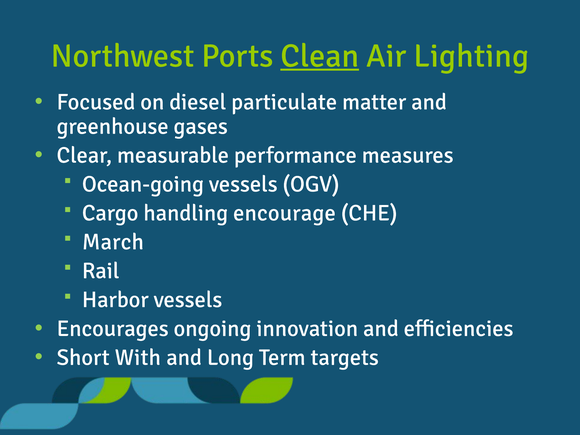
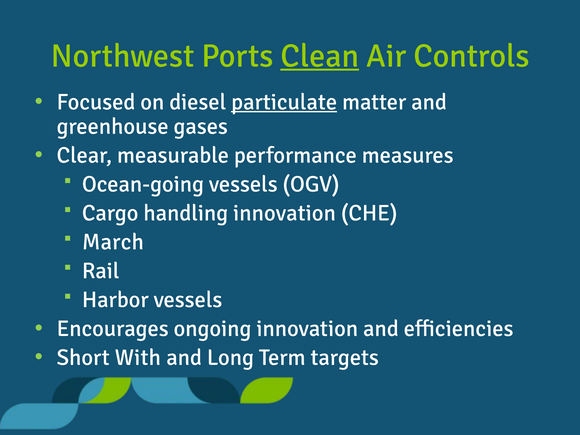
Lighting: Lighting -> Controls (471, 56)
particulate underline: none -> present (284, 102)
handling encourage: encourage -> innovation (284, 213)
